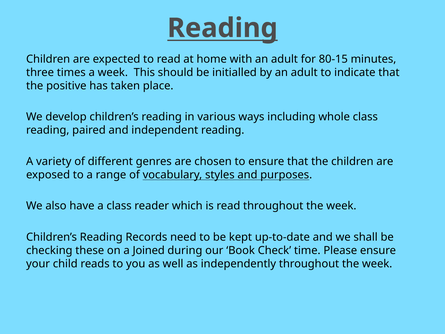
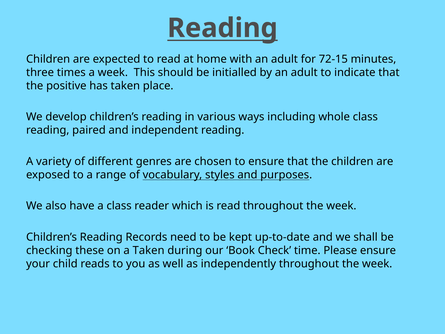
80-15: 80-15 -> 72-15 (333, 59)
a Joined: Joined -> Taken (149, 250)
